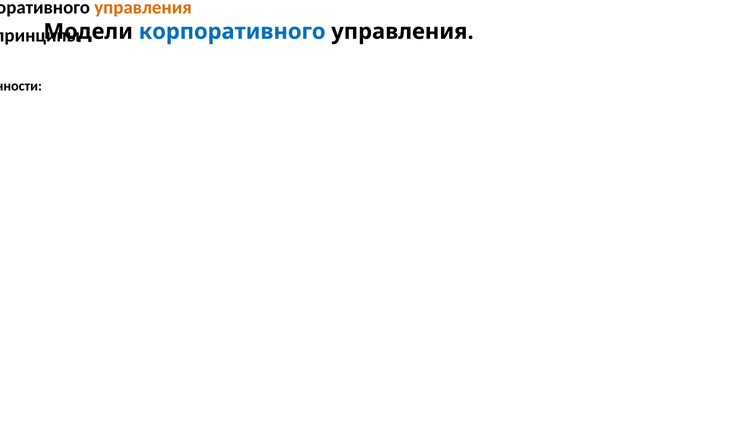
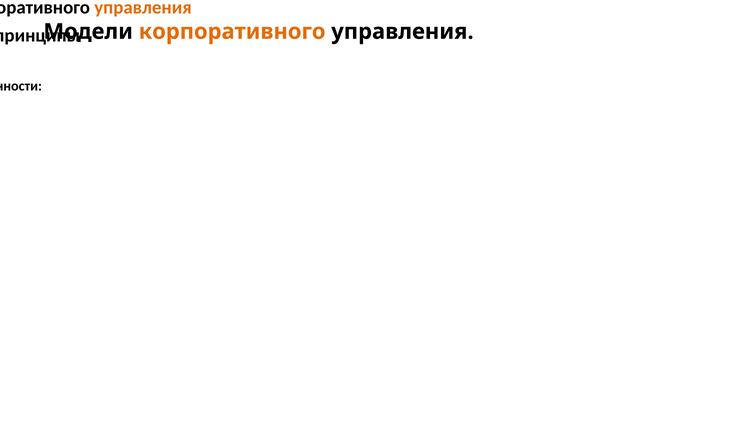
корпоративного colour: blue -> orange (232, 32)
